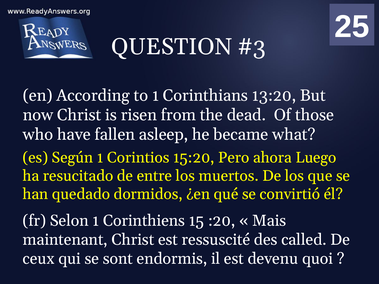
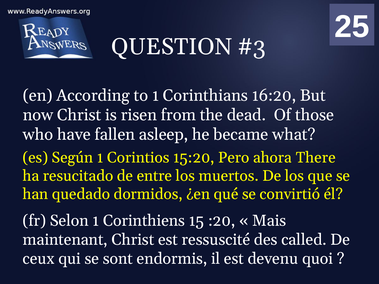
13:20: 13:20 -> 16:20 (274, 95)
Luego: Luego -> There (316, 158)
